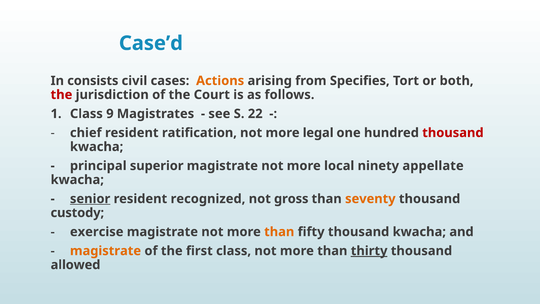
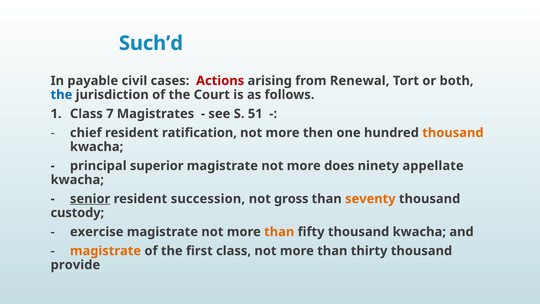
Case’d: Case’d -> Such’d (151, 43)
consists: consists -> payable (93, 81)
Actions colour: orange -> red (220, 81)
Specifies: Specifies -> Renewal (360, 81)
the colour: red -> blue (61, 95)
9: 9 -> 7 (110, 114)
22: 22 -> 51 (255, 114)
legal: legal -> then (318, 133)
thousand colour: red -> orange (453, 133)
local: local -> does (339, 166)
recognized: recognized -> succession (208, 199)
thirty underline: present -> none (369, 251)
allowed: allowed -> provide (75, 265)
